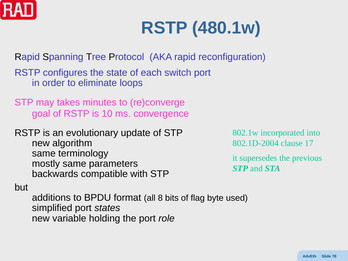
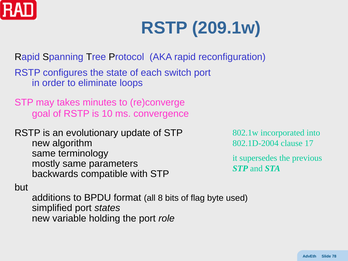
480.1w: 480.1w -> 209.1w (226, 28)
